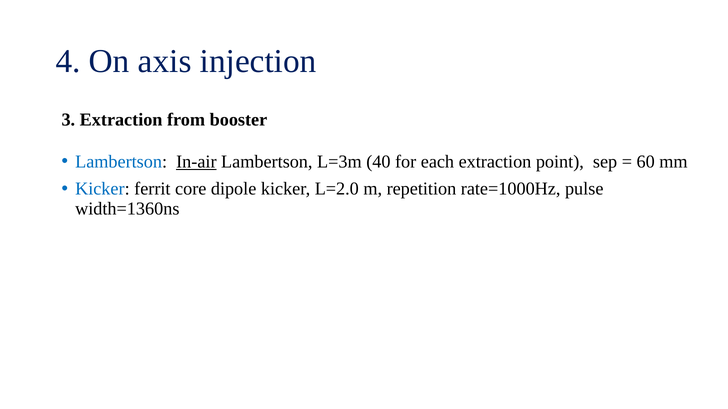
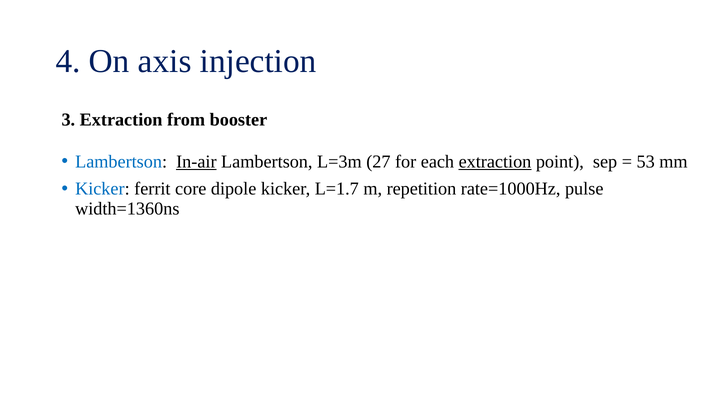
40: 40 -> 27 (378, 162)
extraction underline: none -> present (495, 162)
60: 60 -> 53 (646, 162)
L=2.0: L=2.0 -> L=1.7 (337, 189)
